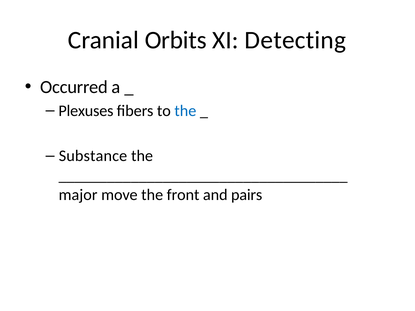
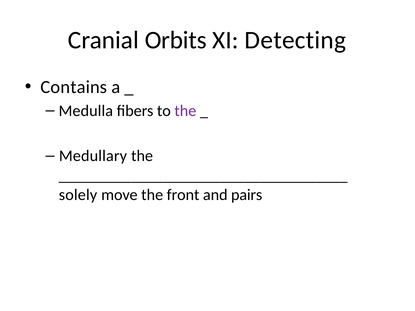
Occurred: Occurred -> Contains (74, 87)
Plexuses: Plexuses -> Medulla (86, 111)
the colour: blue -> purple (185, 111)
Substance: Substance -> Medullary (93, 156)
major: major -> solely (78, 195)
